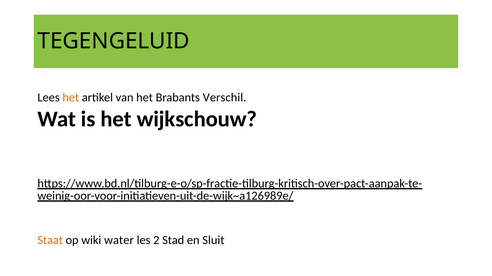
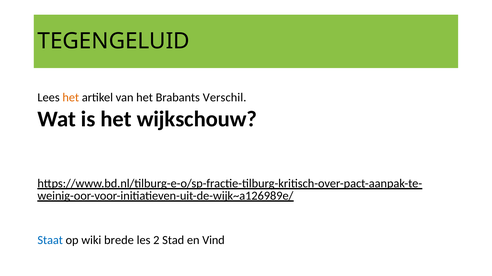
Staat colour: orange -> blue (50, 241)
water: water -> brede (119, 241)
Sluit: Sluit -> Vind (214, 241)
